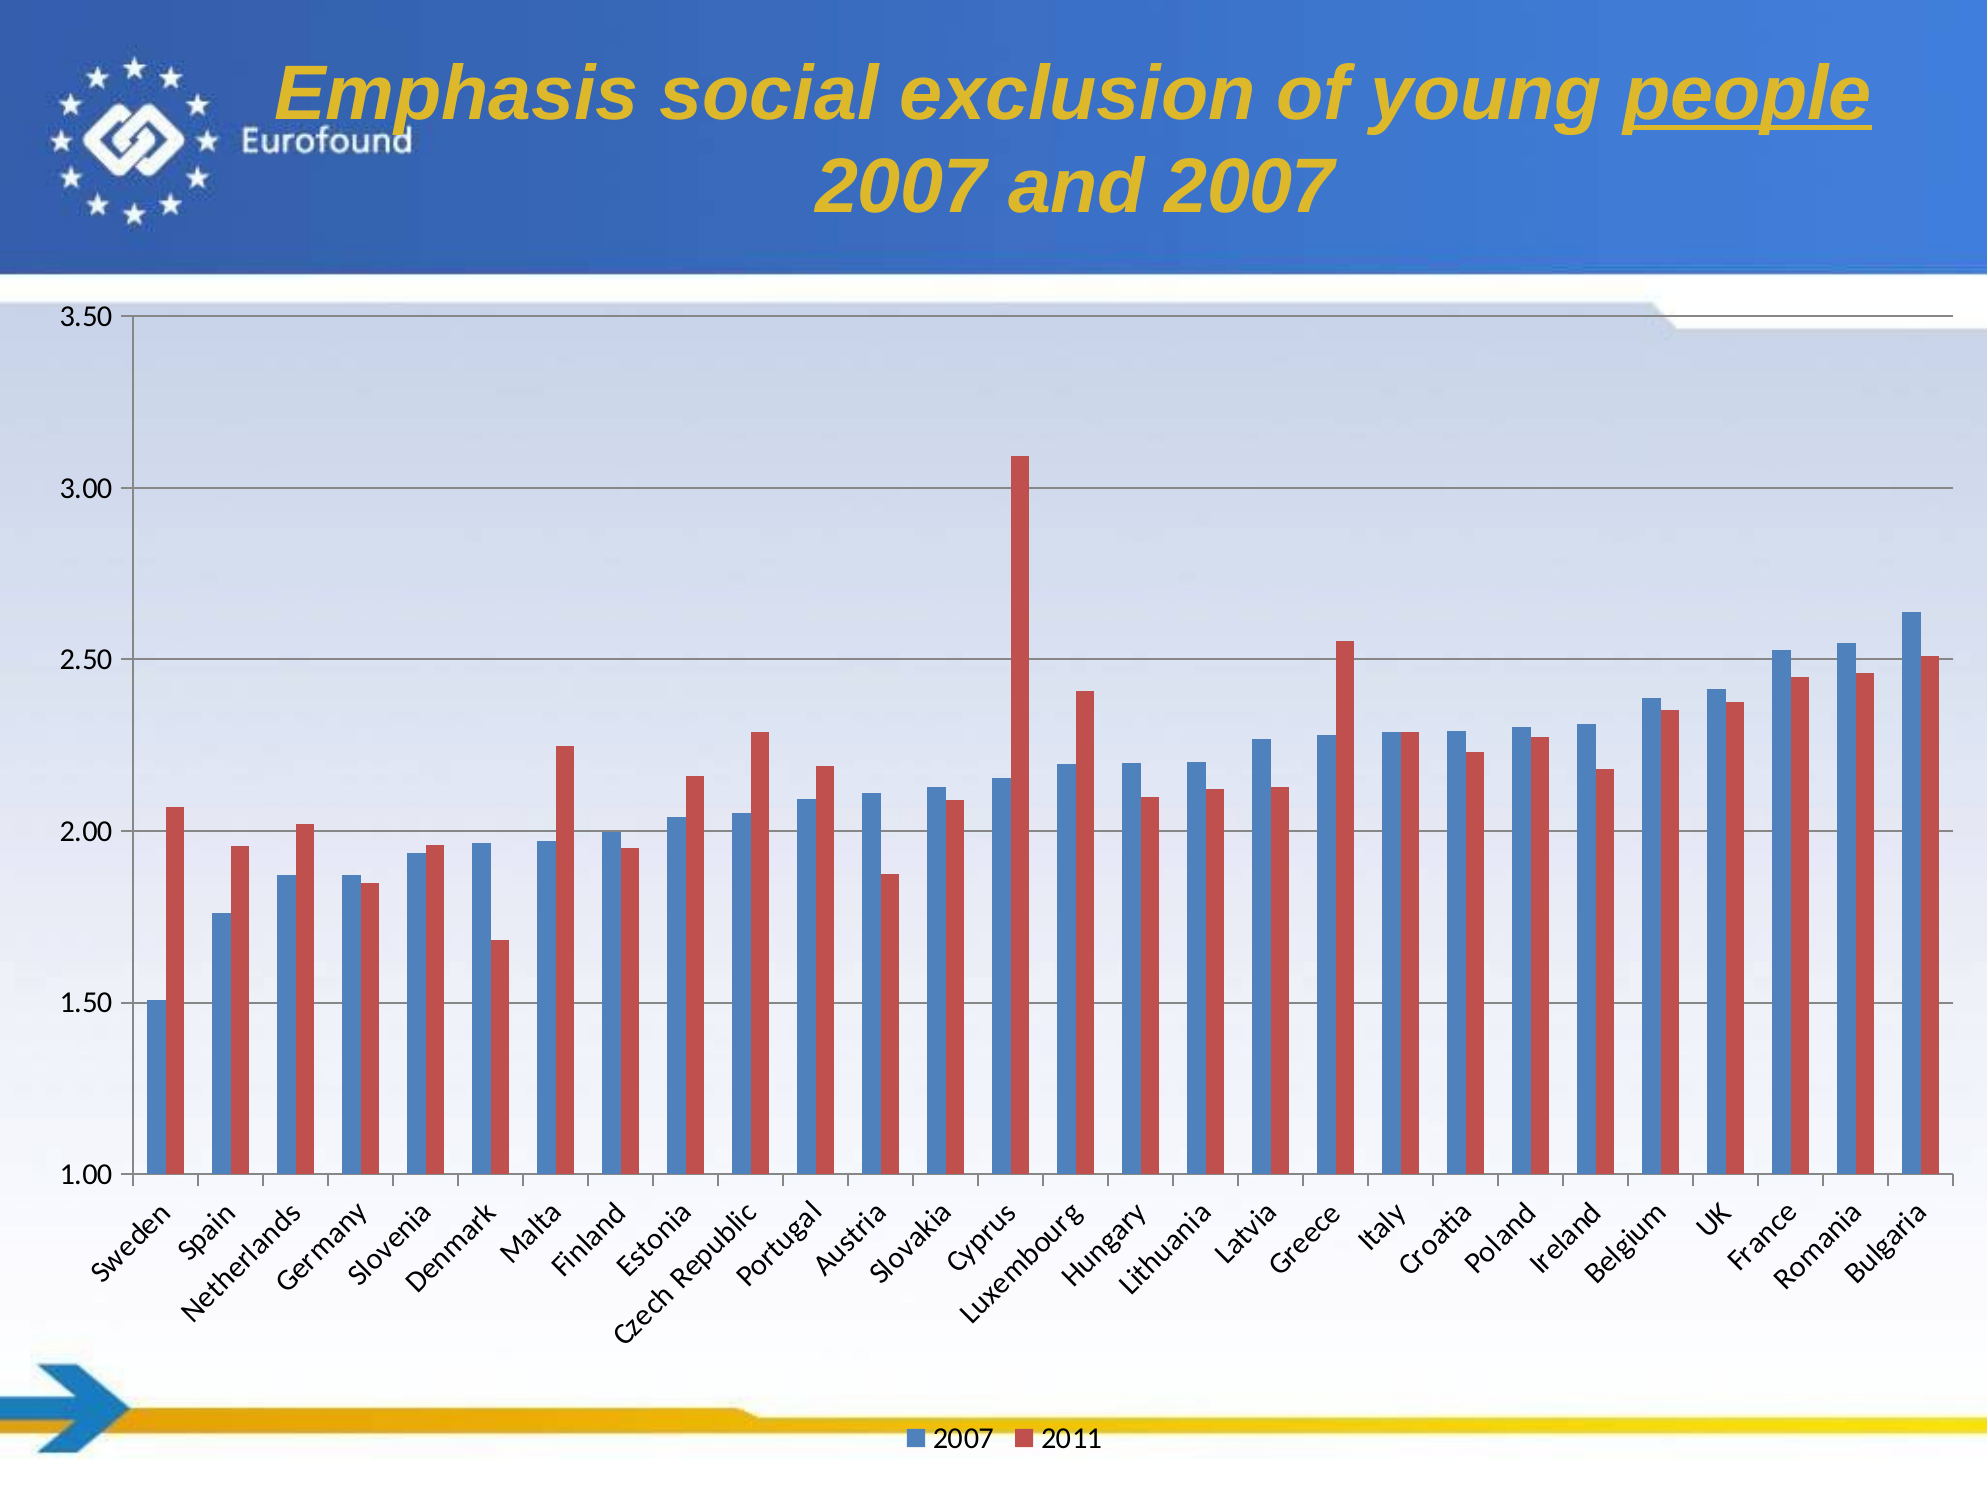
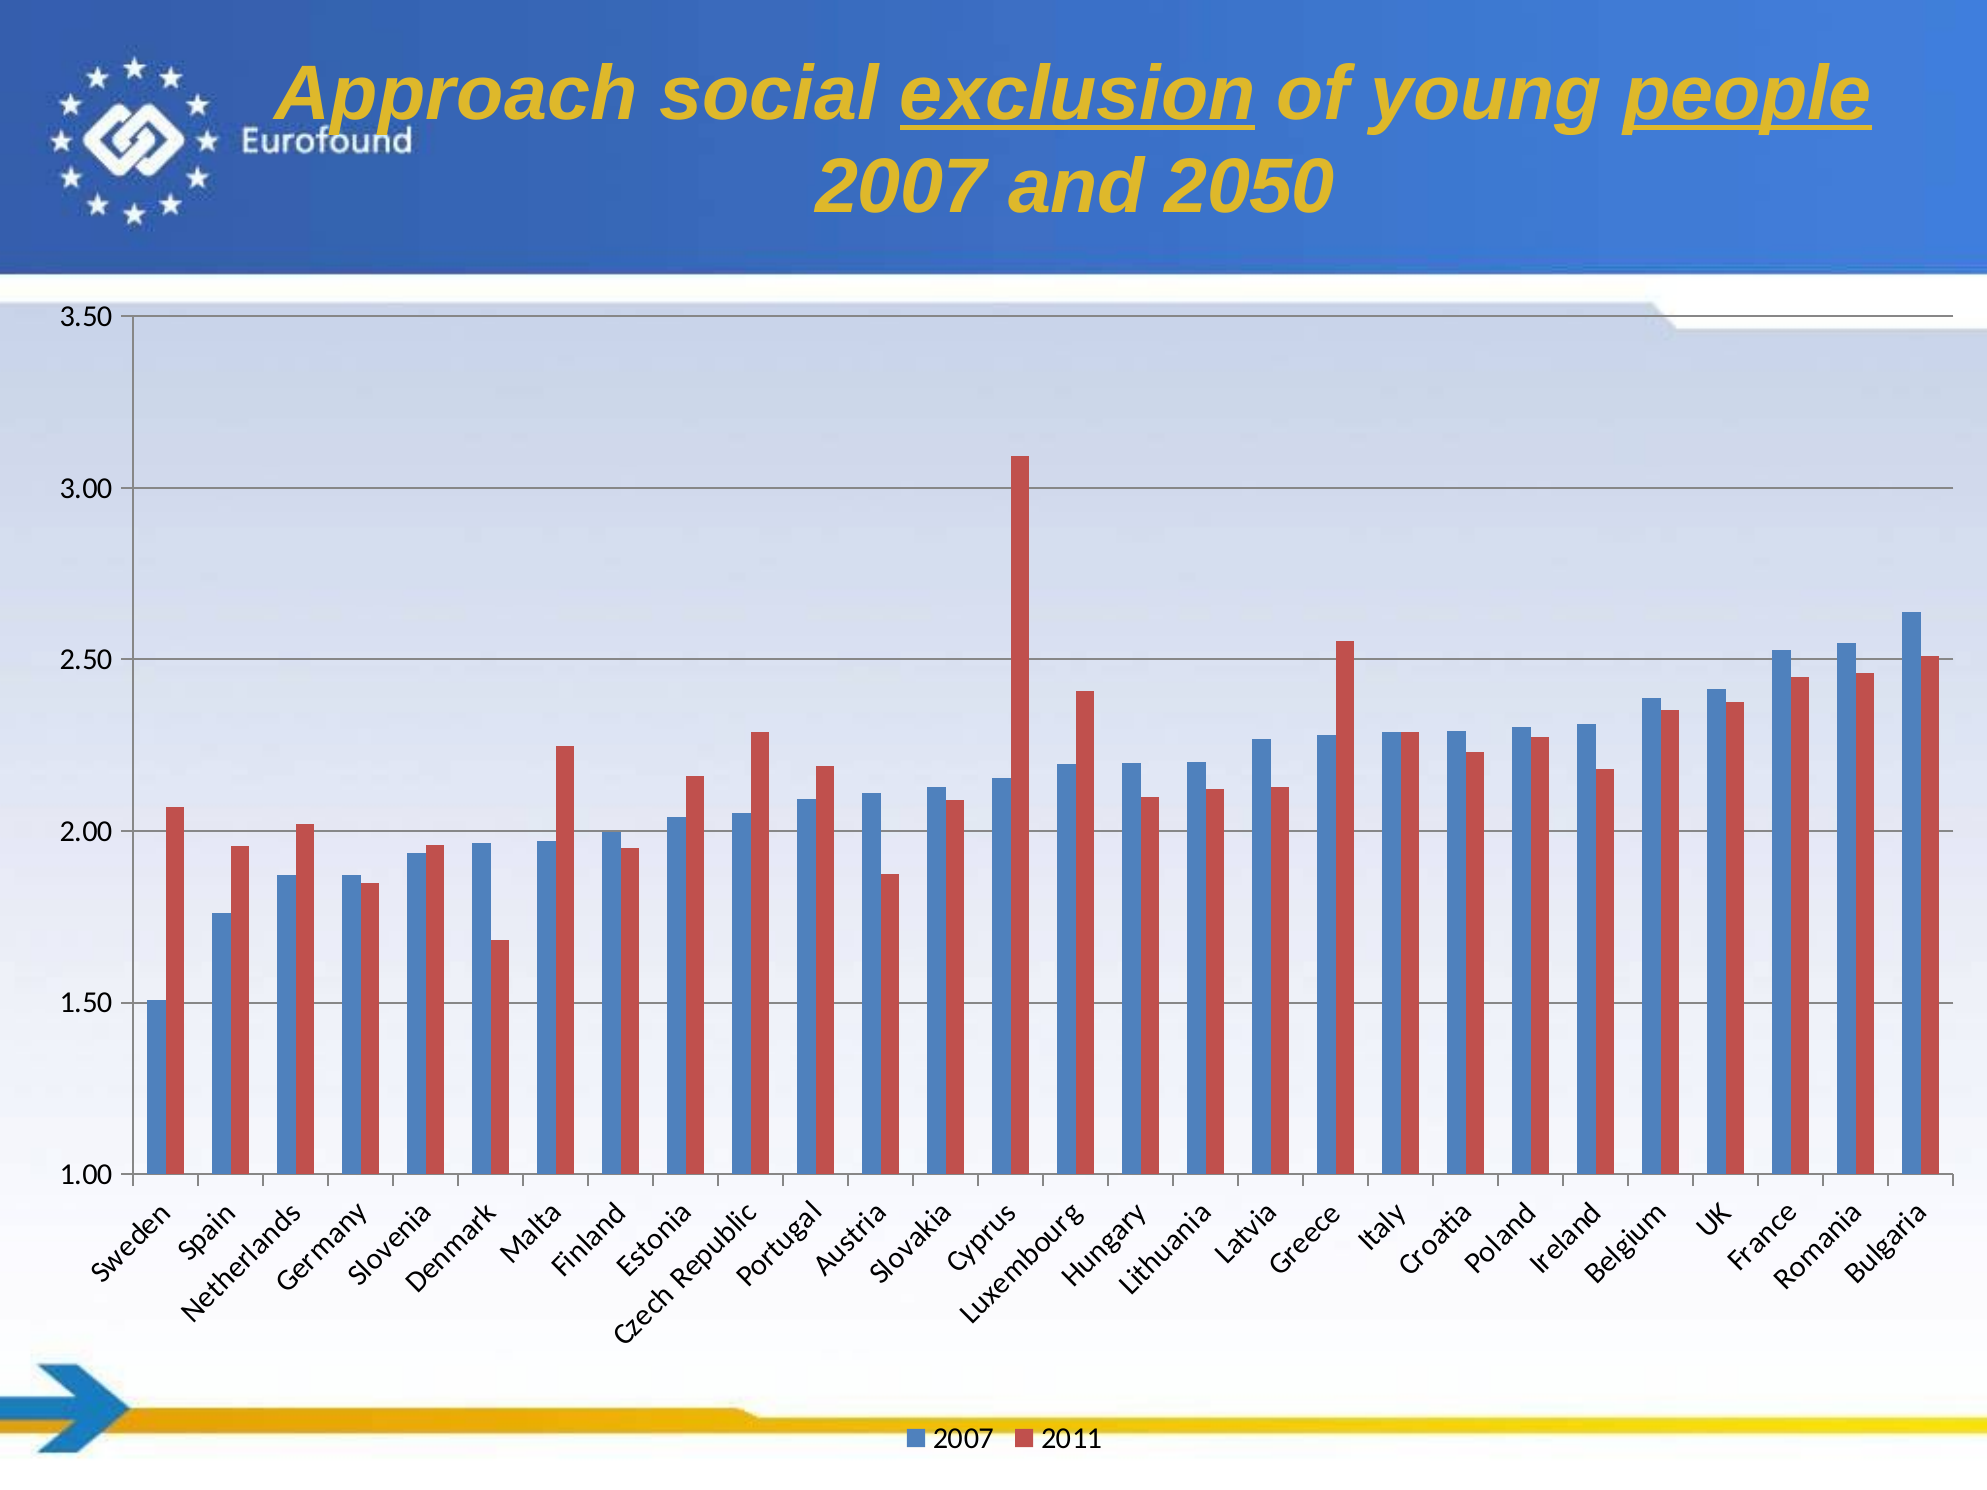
Emphasis: Emphasis -> Approach (456, 94)
exclusion underline: none -> present (1078, 94)
and 2007: 2007 -> 2050 (1250, 187)
